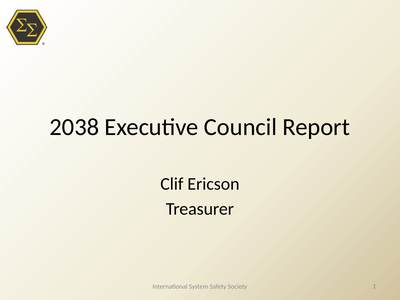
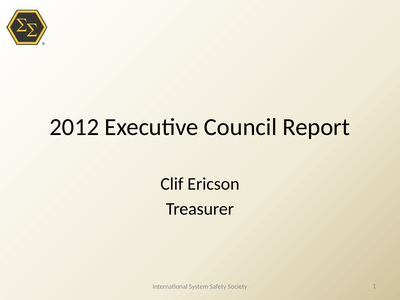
2038: 2038 -> 2012 (74, 127)
